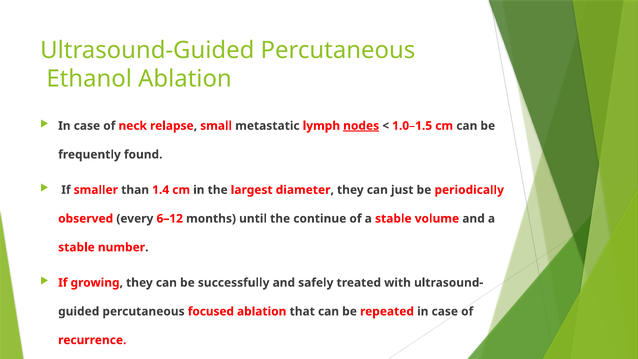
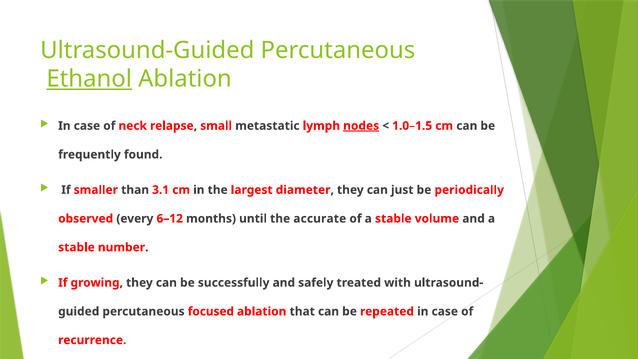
Ethanol underline: none -> present (89, 79)
1.4: 1.4 -> 3.1 (161, 190)
continue: continue -> accurate (320, 219)
